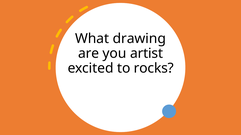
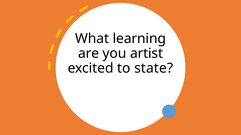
drawing: drawing -> learning (139, 39)
rocks: rocks -> state (154, 69)
